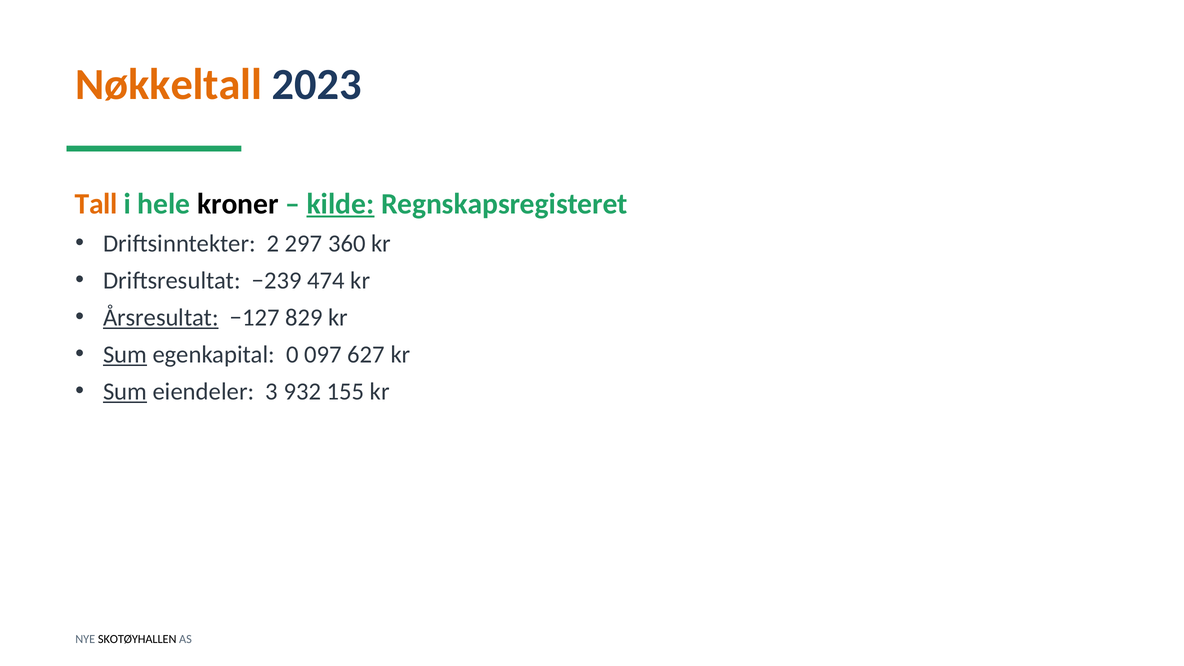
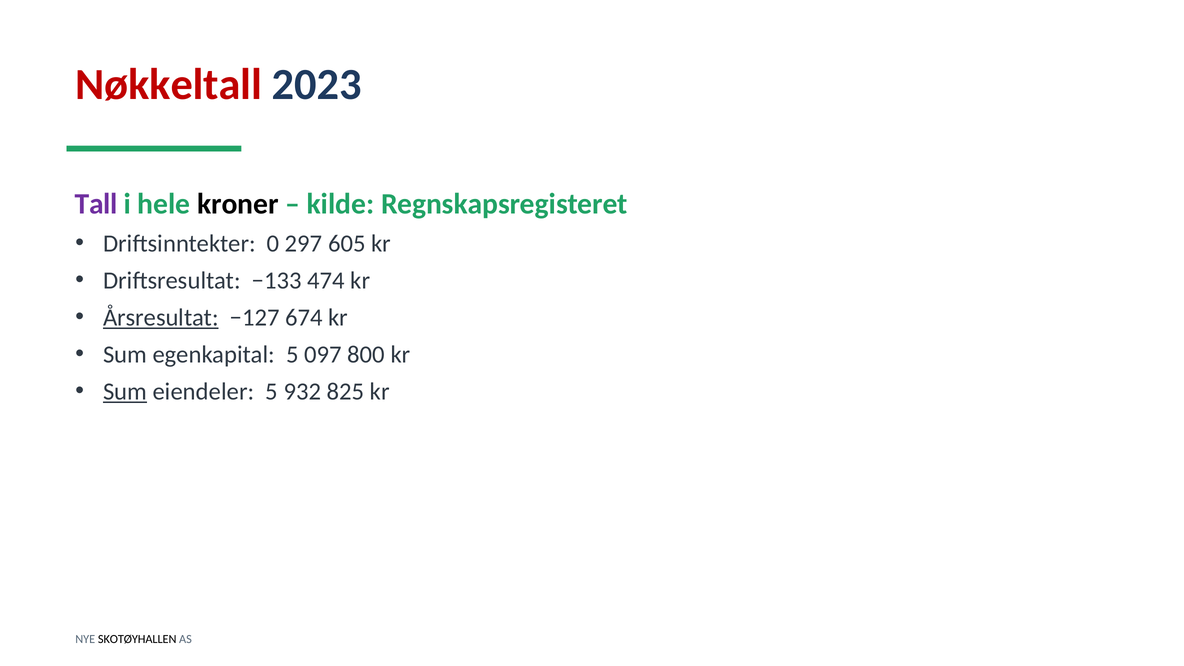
Nøkkeltall colour: orange -> red (169, 85)
Tall colour: orange -> purple (96, 204)
kilde underline: present -> none (340, 204)
2: 2 -> 0 (273, 243)
360: 360 -> 605 (347, 243)
−239: −239 -> −133 (277, 280)
829: 829 -> 674 (304, 318)
Sum underline: present -> none (125, 355)
egenkapital 0: 0 -> 5 (292, 355)
627: 627 -> 800 (366, 355)
eiendeler 3: 3 -> 5 (272, 392)
155: 155 -> 825 (345, 392)
